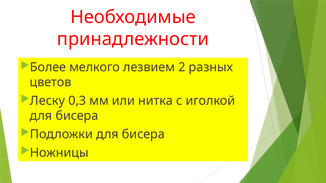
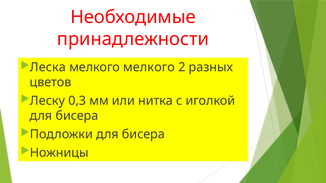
Более: Более -> Леска (48, 67)
мелкого лезвием: лезвием -> мелкого (149, 67)
